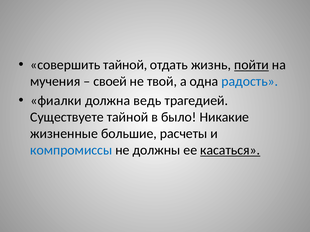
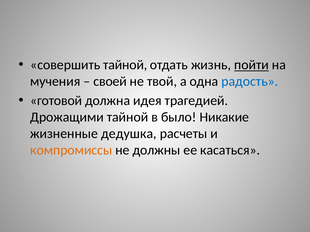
фиалки: фиалки -> готовой (56, 101)
ведь: ведь -> идея (147, 101)
Существуете: Существуете -> Дрожащими (67, 117)
большие: большие -> дедушка (129, 134)
компромиссы colour: blue -> orange (71, 150)
касаться underline: present -> none (230, 150)
